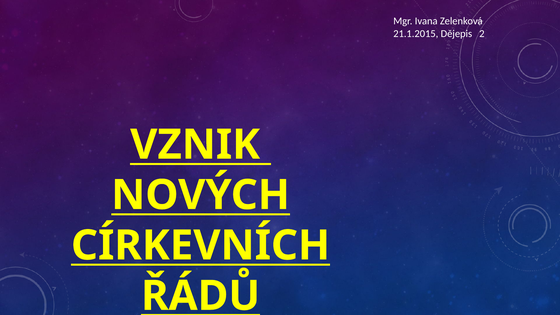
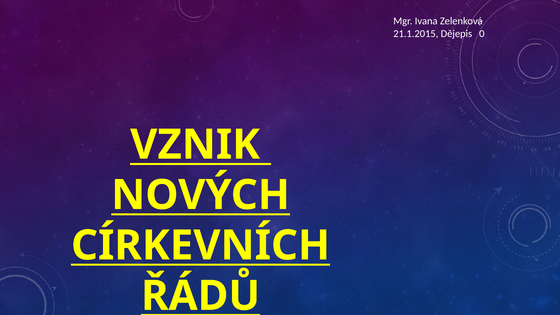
2: 2 -> 0 (482, 34)
